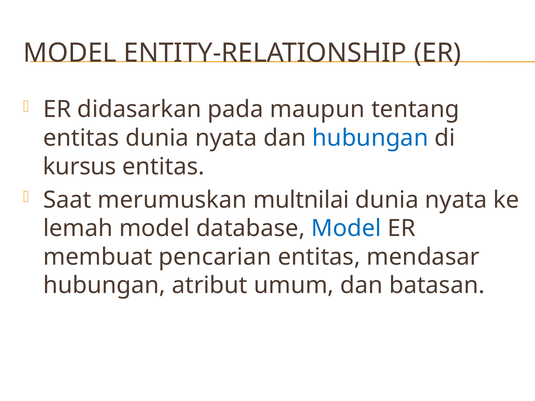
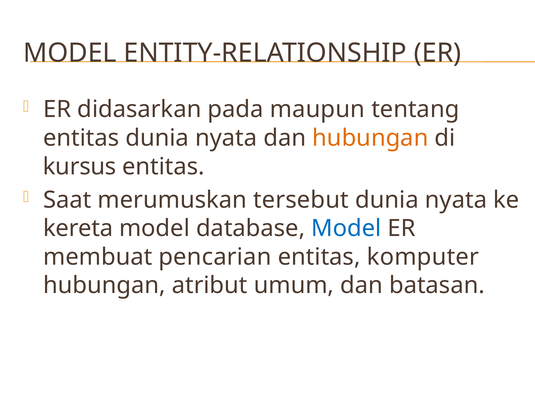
hubungan colour: blue -> orange (370, 138)
multnilai: multnilai -> tersebut (301, 200)
lemah: lemah -> kereta (78, 229)
mendasar: mendasar -> komputer (423, 257)
